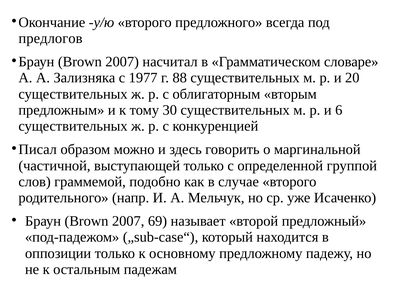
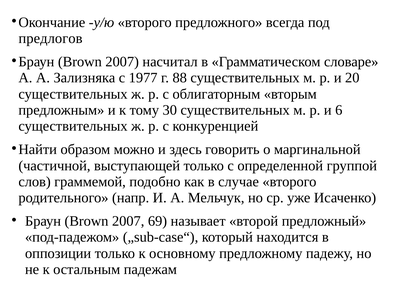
Писал: Писал -> Найти (38, 150)
